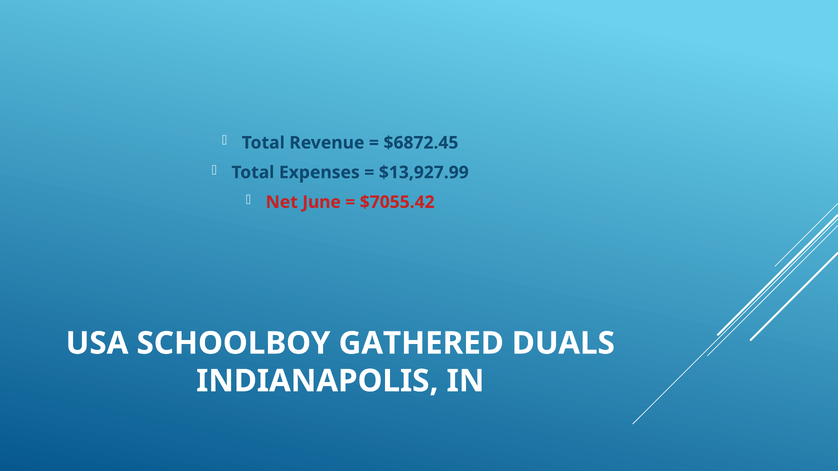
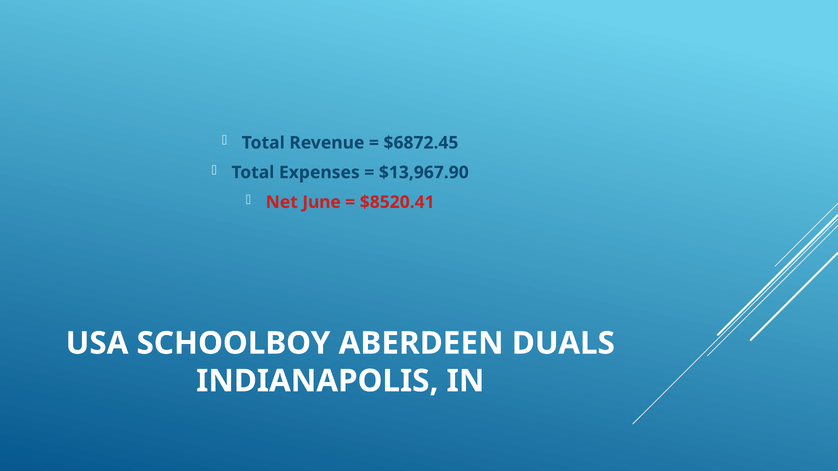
$13,927.99: $13,927.99 -> $13,967.90 (424, 173)
$7055.42: $7055.42 -> $8520.41 (397, 202)
GATHERED: GATHERED -> ABERDEEN (421, 344)
